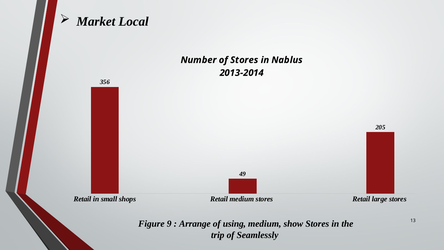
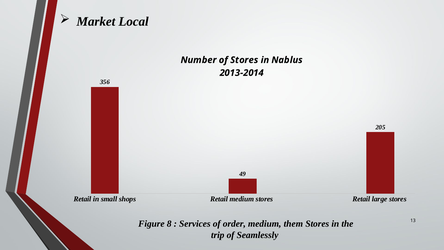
9: 9 -> 8 (169, 224)
Arrange: Arrange -> Services (195, 224)
using: using -> order (234, 224)
show: show -> them (293, 224)
